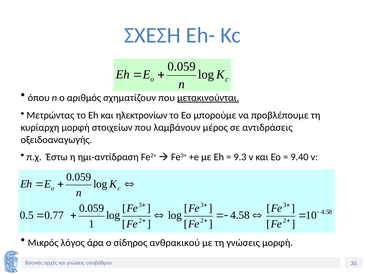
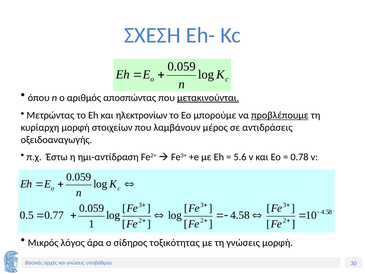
σχηματίζουν: σχηματίζουν -> αποσπώντας (130, 98)
προβλέπουμε underline: none -> present (280, 115)
9.3: 9.3 -> 5.6 (240, 157)
9.40: 9.40 -> 0.78 (299, 157)
ανθρακικού: ανθρακικού -> τοξικότητας (175, 242)
